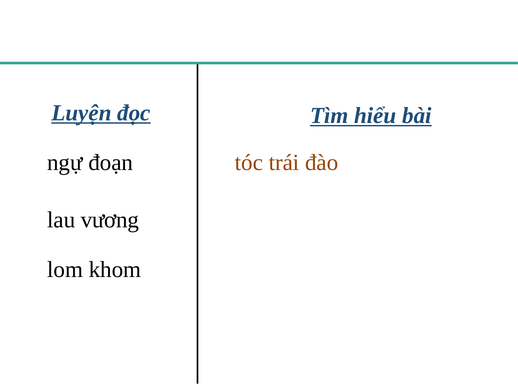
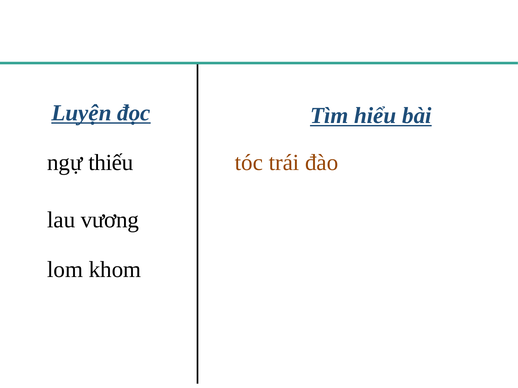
đoạn: đoạn -> thiếu (111, 163)
